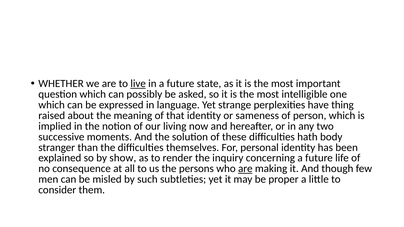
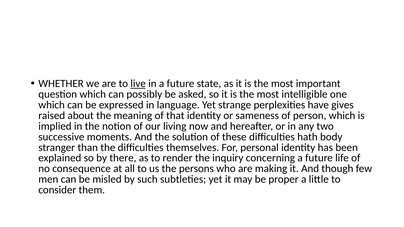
thing: thing -> gives (343, 105)
show: show -> there (123, 158)
are underline: present -> none (245, 169)
